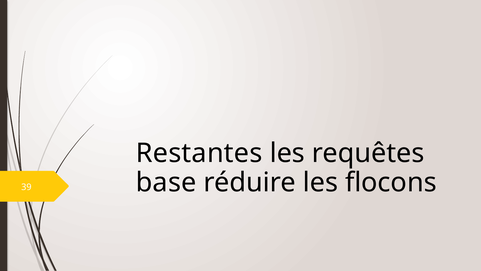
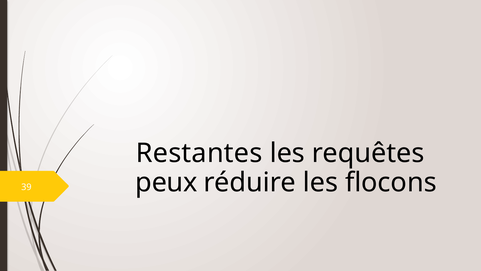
base: base -> peux (166, 182)
